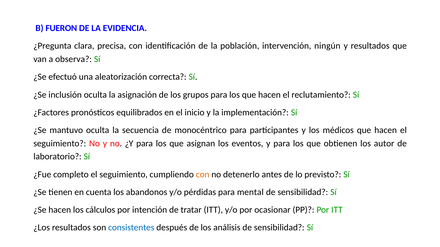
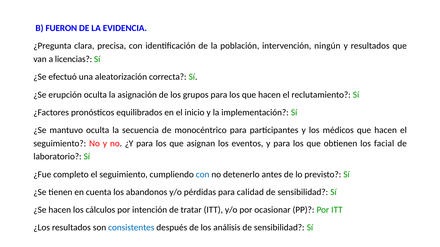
observa: observa -> licencias (74, 59)
inclusión: inclusión -> erupción (65, 95)
autor: autor -> facial (384, 144)
con colour: orange -> blue (203, 175)
mental: mental -> calidad (250, 192)
